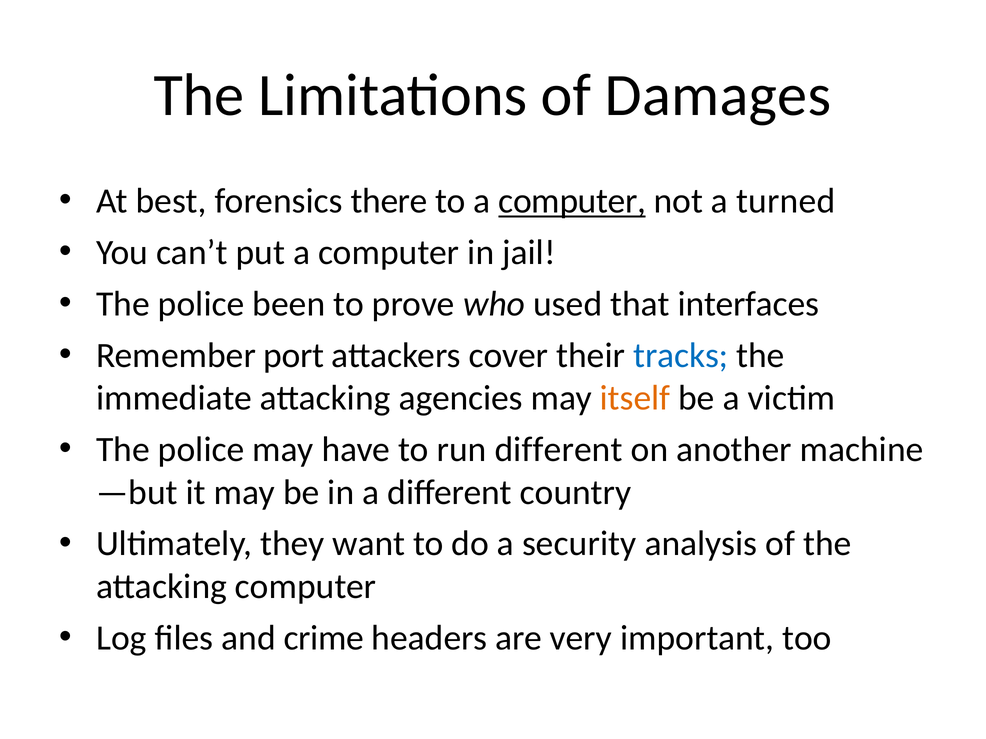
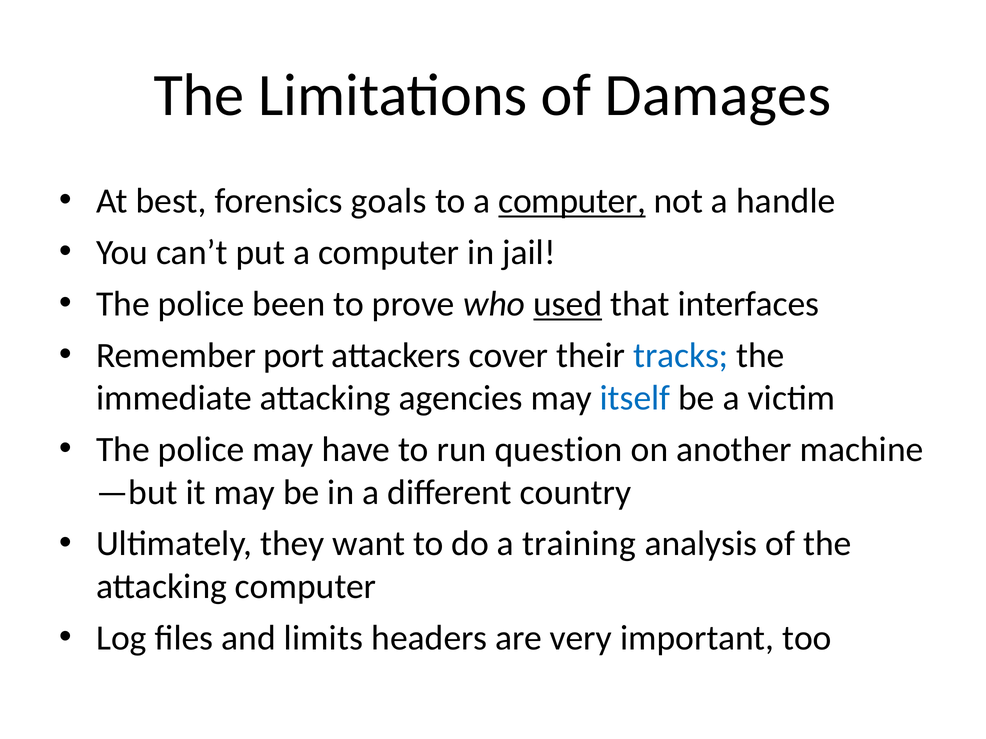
there: there -> goals (389, 201)
turned: turned -> handle (786, 201)
used underline: none -> present (568, 304)
itself colour: orange -> blue (635, 398)
run different: different -> question (559, 450)
security: security -> training (579, 544)
crime: crime -> limits (324, 638)
